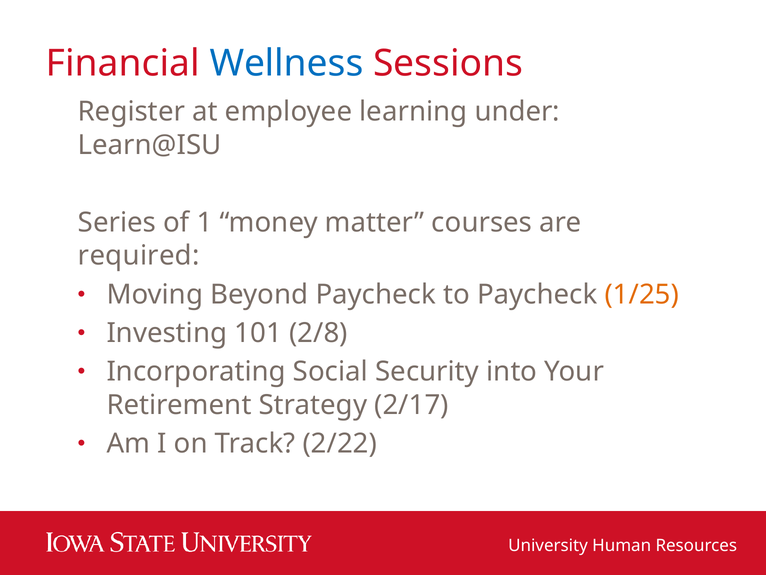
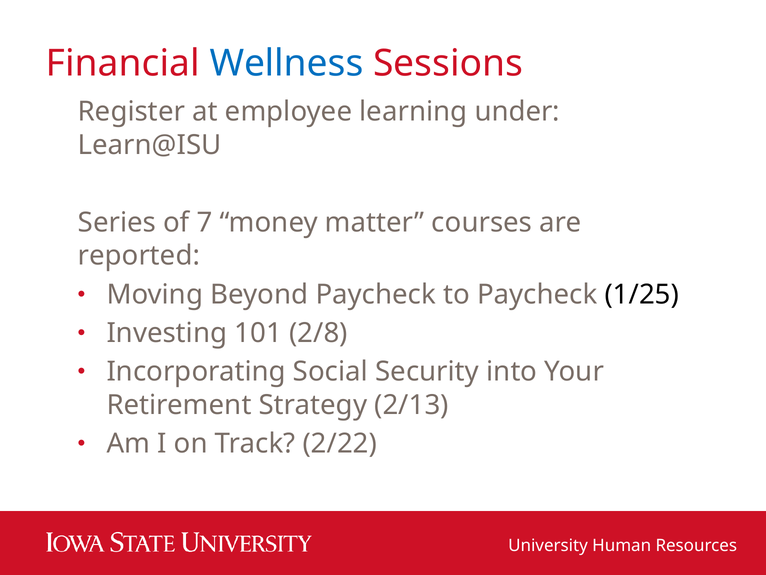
1: 1 -> 7 (205, 222)
required: required -> reported (139, 255)
1/25 colour: orange -> black (642, 294)
2/17: 2/17 -> 2/13 (411, 405)
